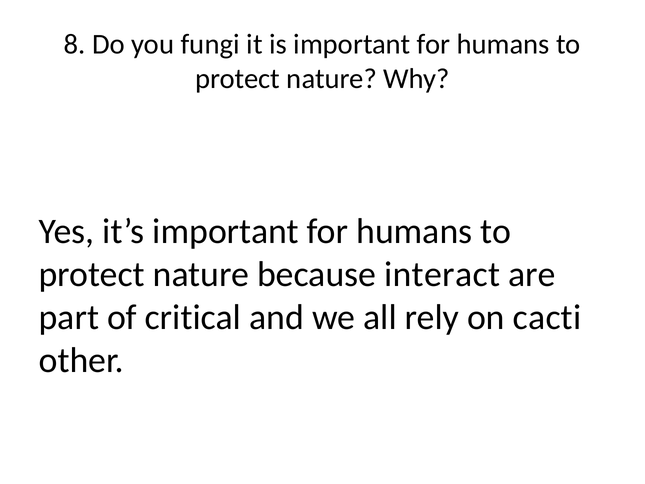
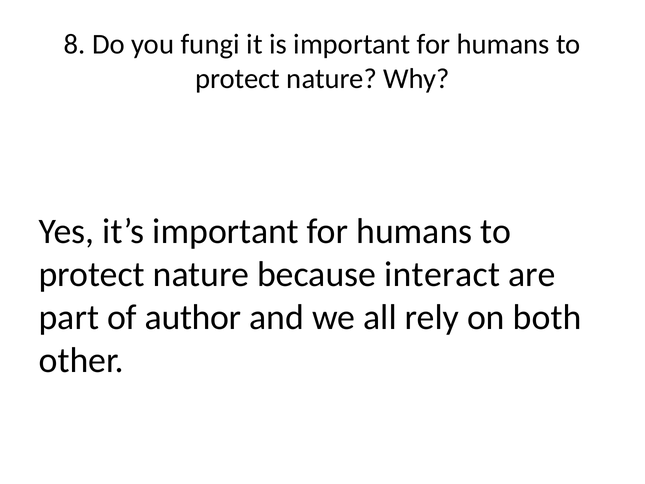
critical: critical -> author (193, 317)
cacti: cacti -> both (547, 317)
